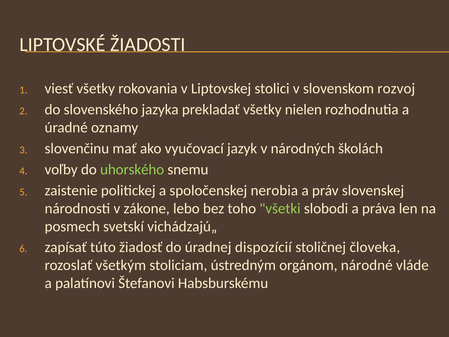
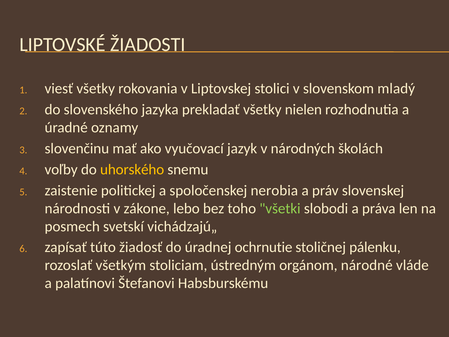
rozvoj: rozvoj -> mladý (396, 89)
uhorského colour: light green -> yellow (132, 169)
dispozícií: dispozícií -> ochrnutie (264, 247)
človeka: človeka -> pálenku (375, 247)
